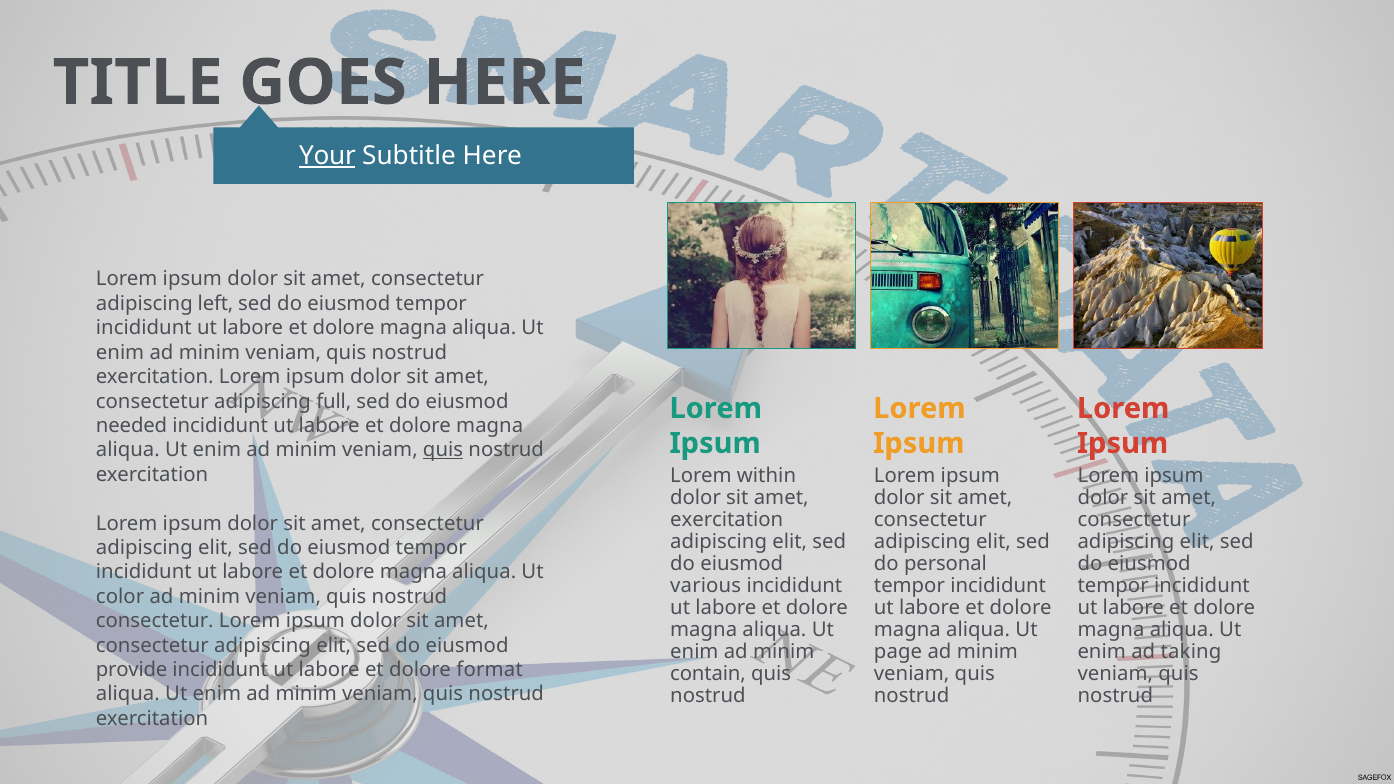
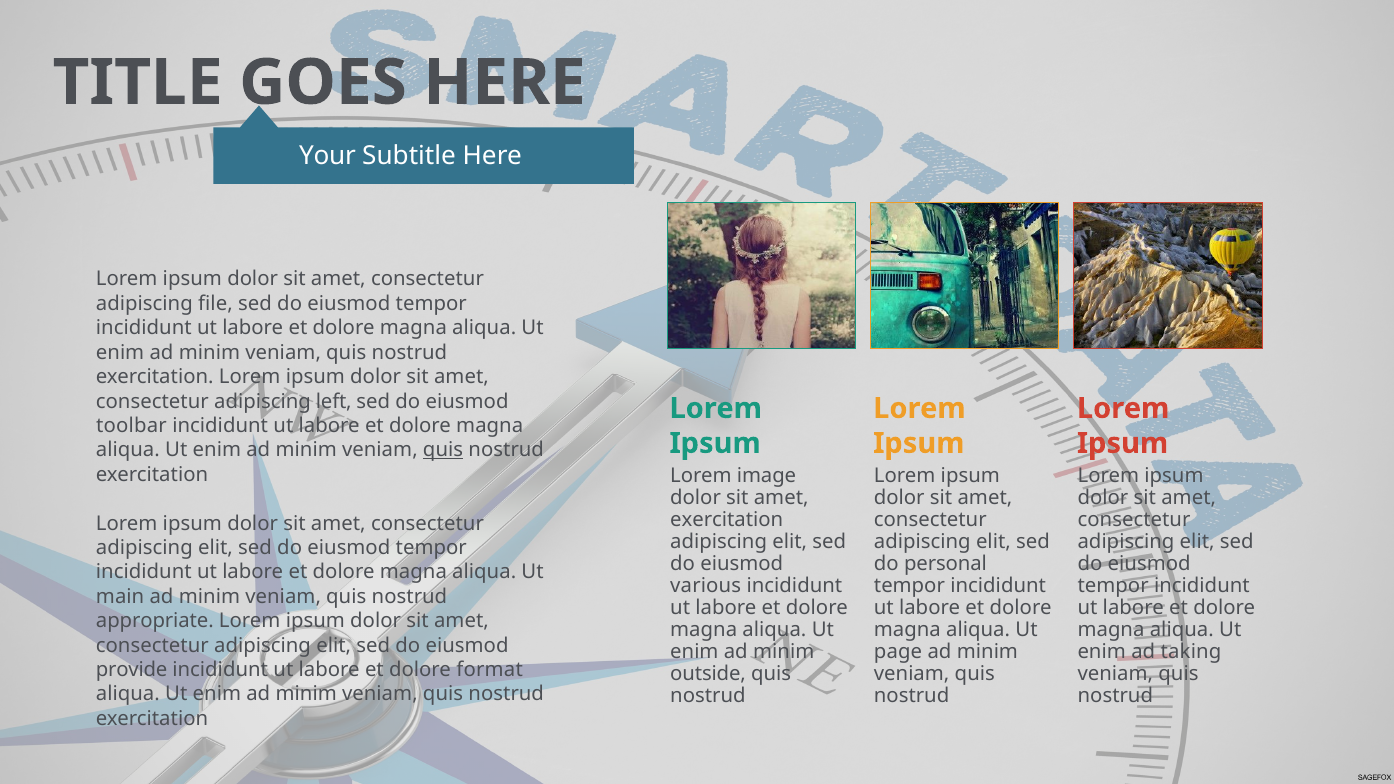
Your underline: present -> none (327, 156)
left: left -> file (215, 304)
full: full -> left (334, 401)
needed: needed -> toolbar (131, 426)
within: within -> image (767, 476)
color: color -> main (120, 597)
consectetur: consectetur -> appropriate (155, 621)
contain: contain -> outside (708, 673)
